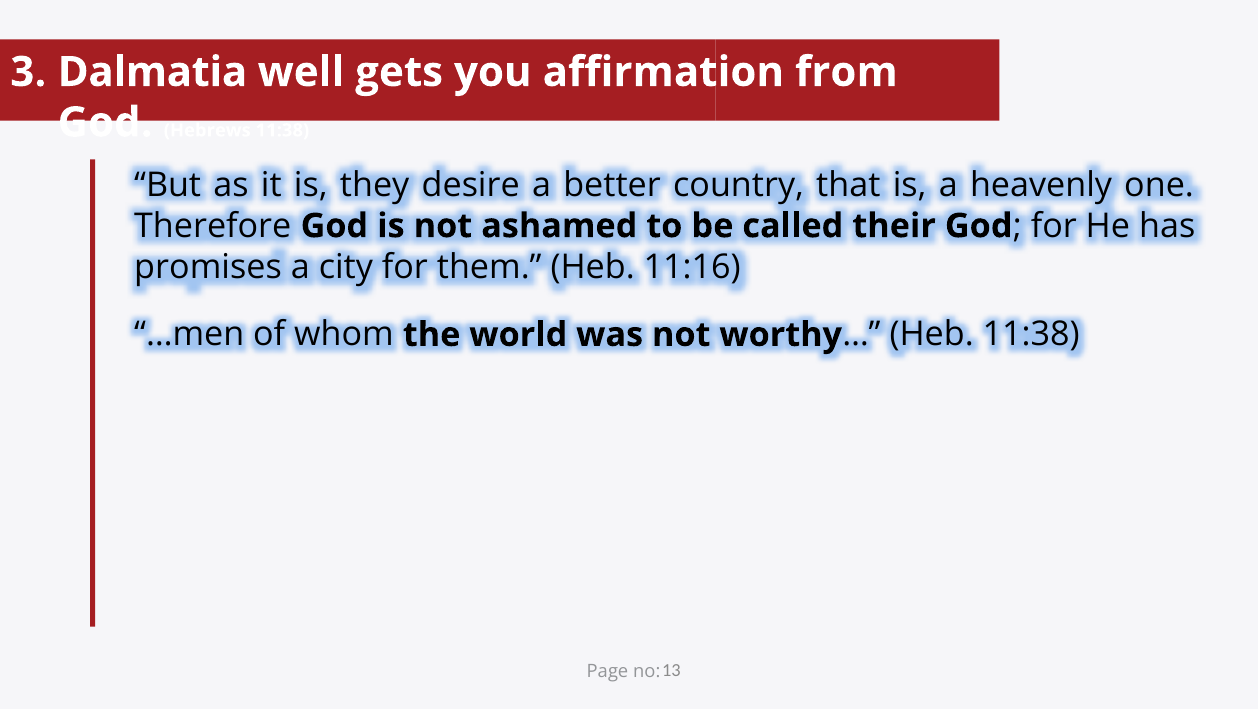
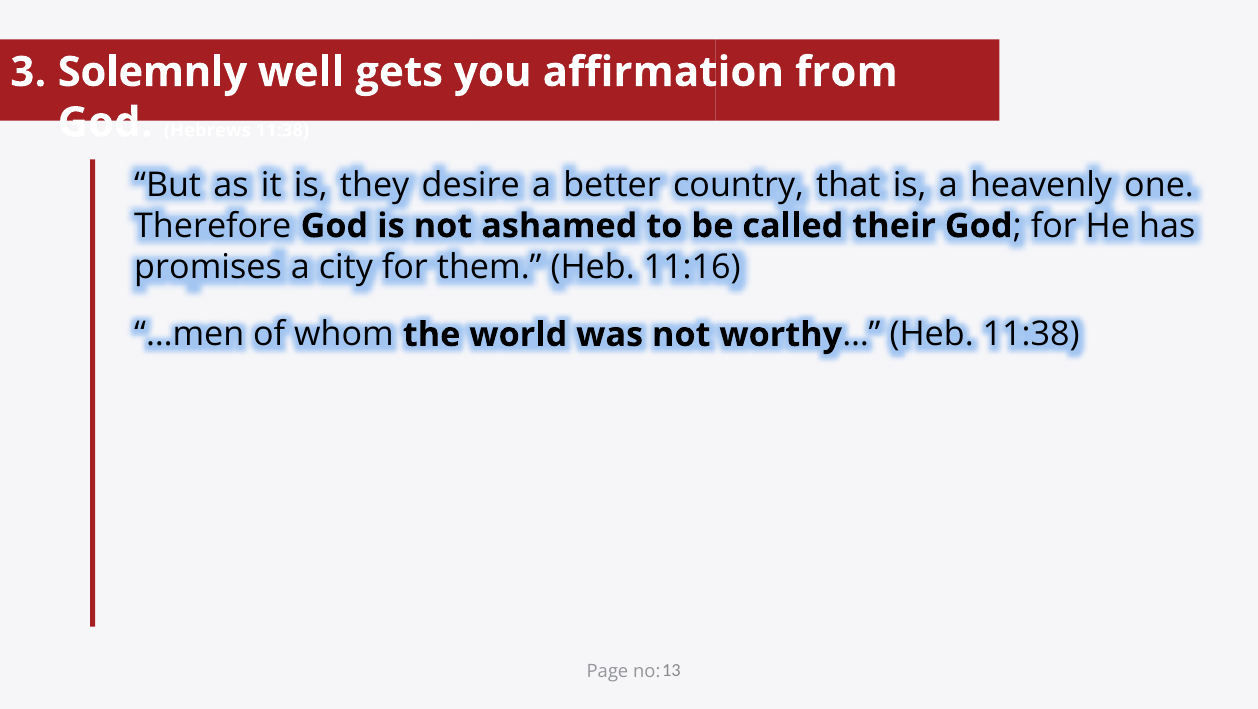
Dalmatia: Dalmatia -> Solemnly (152, 72)
